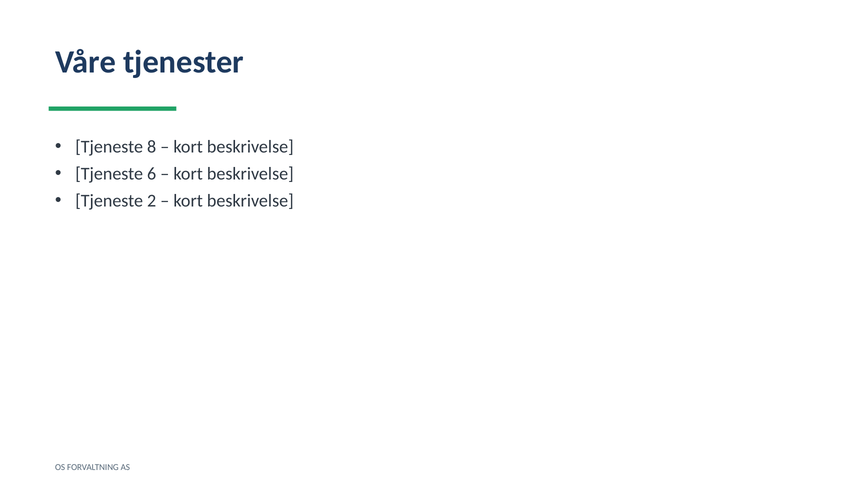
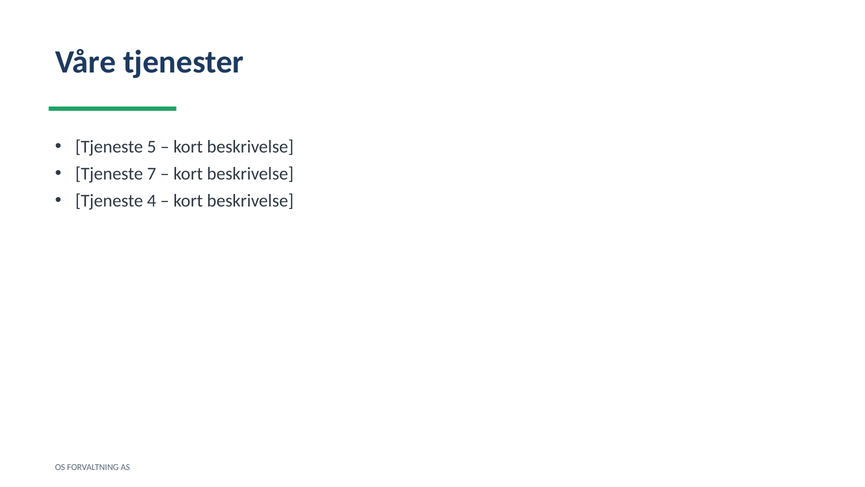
8: 8 -> 5 (152, 147)
6: 6 -> 7 (152, 174)
2: 2 -> 4 (152, 201)
